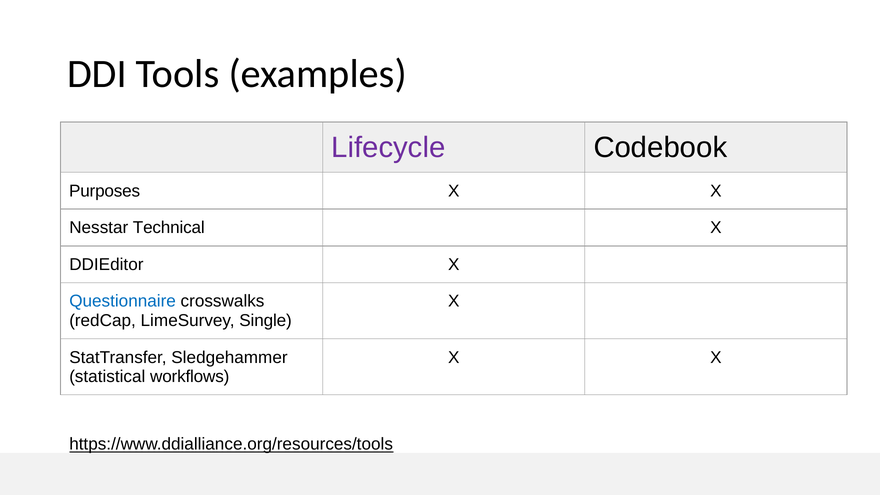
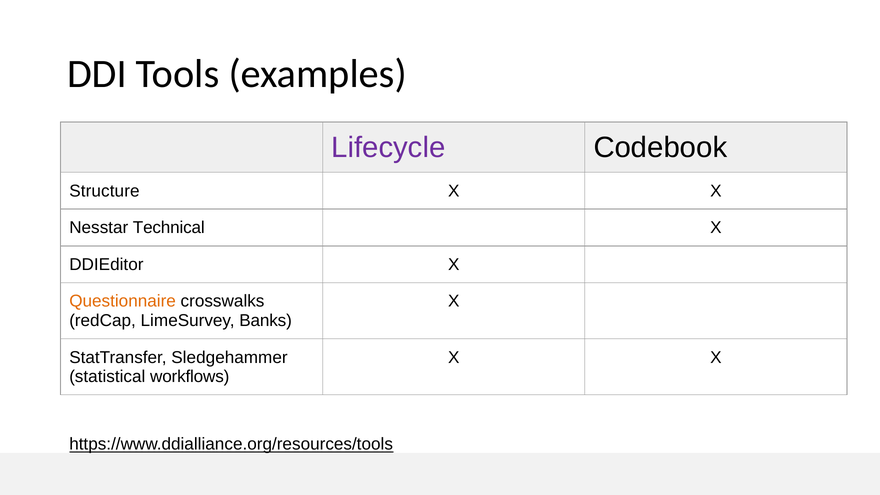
Purposes: Purposes -> Structure (104, 191)
Questionnaire colour: blue -> orange (123, 301)
Single: Single -> Banks (266, 321)
